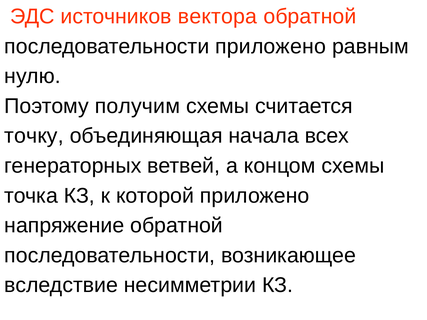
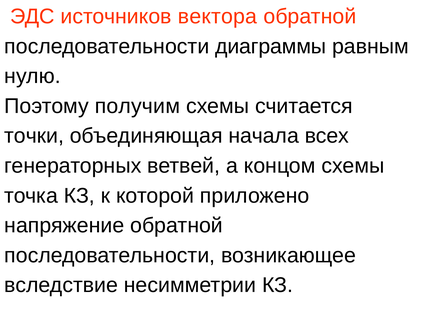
последовательности приложено: приложено -> диаграммы (271, 46)
точку: точку -> точки (34, 136)
